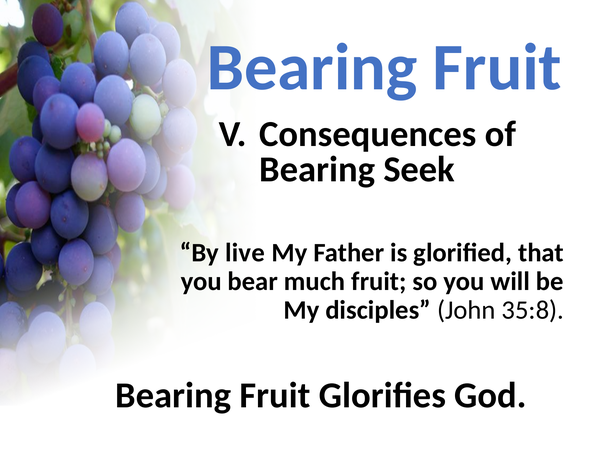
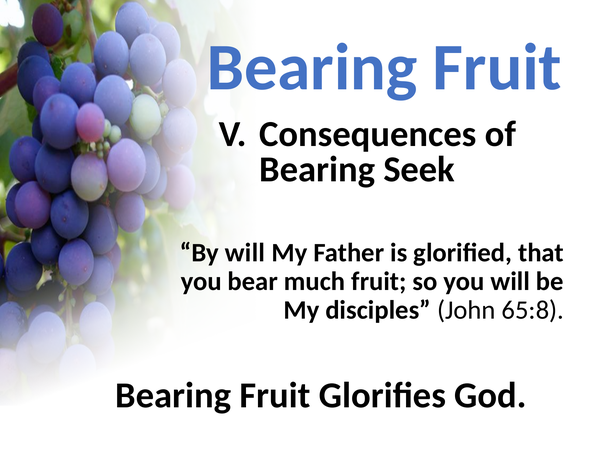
By live: live -> will (245, 253)
35:8: 35:8 -> 65:8 (533, 310)
